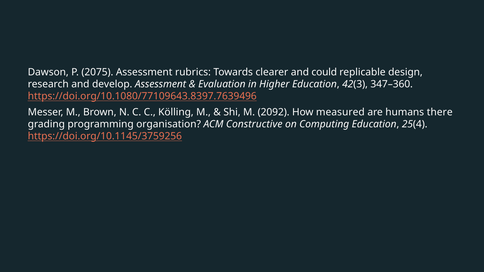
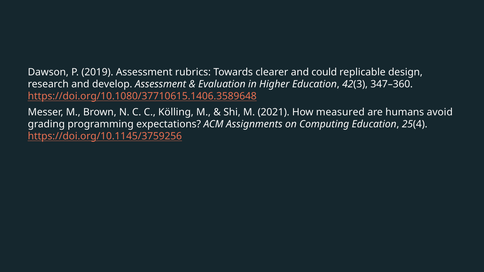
2075: 2075 -> 2019 (97, 72)
https://doi.org/10.1080/77109643.8397.7639496: https://doi.org/10.1080/77109643.8397.7639496 -> https://doi.org/10.1080/37710615.1406.3589648 (142, 96)
2092: 2092 -> 2021 (274, 112)
there: there -> avoid (440, 112)
organisation: organisation -> expectations (169, 124)
Constructive: Constructive -> Assignments (254, 124)
